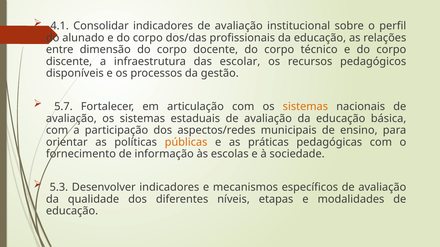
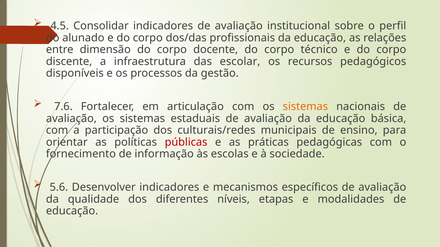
4.1: 4.1 -> 4.5 (60, 26)
5.7: 5.7 -> 7.6 (63, 107)
aspectos/redes: aspectos/redes -> culturais/redes (216, 131)
públicas colour: orange -> red (186, 142)
5.3: 5.3 -> 5.6 (59, 188)
